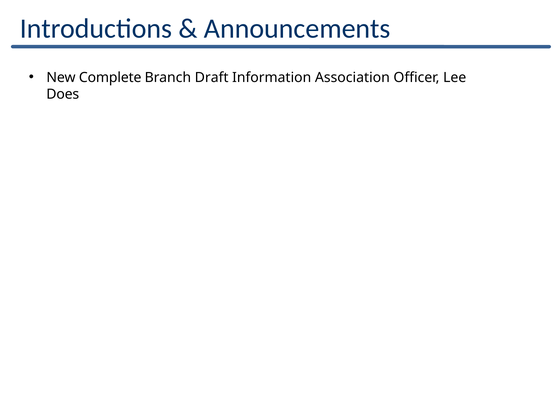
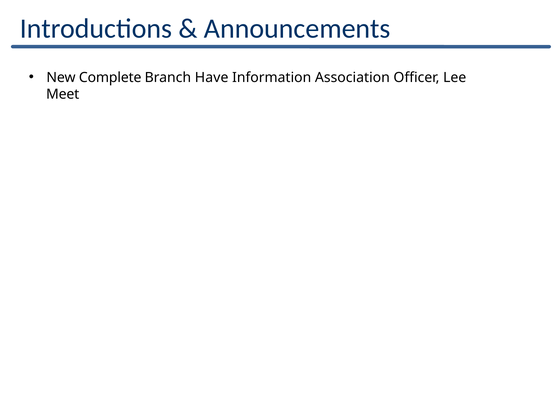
Draft: Draft -> Have (212, 77)
Does: Does -> Meet (63, 94)
